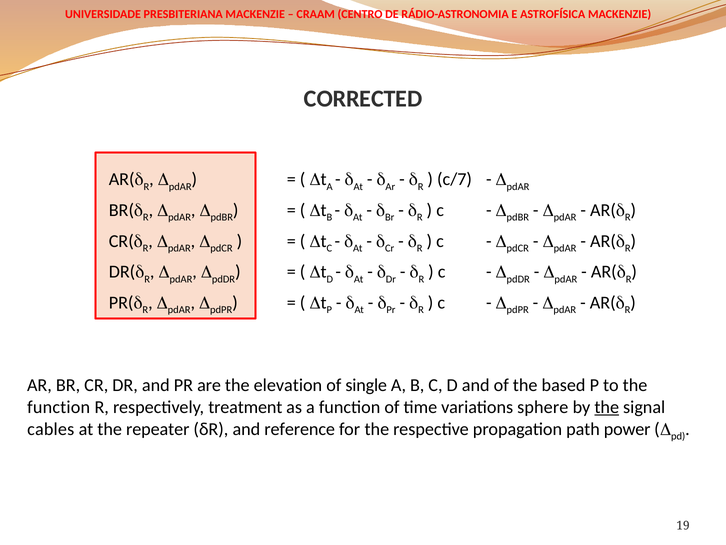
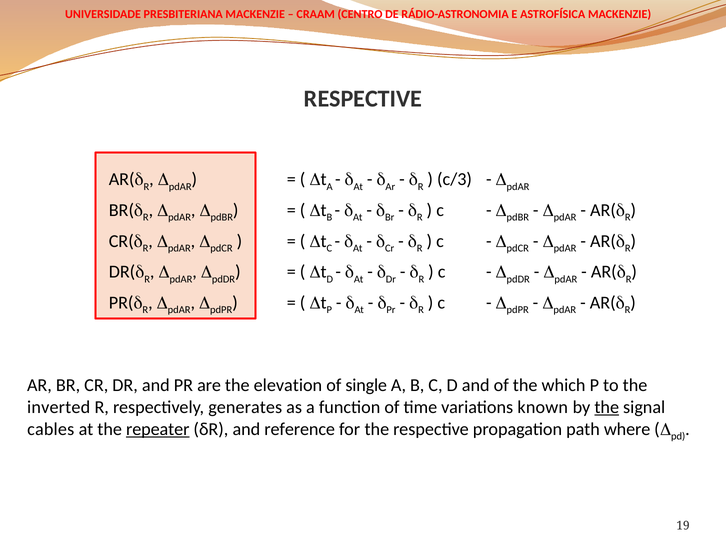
CORRECTED: CORRECTED -> RESPECTIVE (363, 99)
c/7: c/7 -> c/3 (455, 179)
based: based -> which (564, 385)
function: function -> inverted (59, 407)
treatment: treatment -> generates (245, 407)
sphere: sphere -> known (543, 407)
repeater underline: none -> present (158, 429)
power: power -> where (627, 429)
